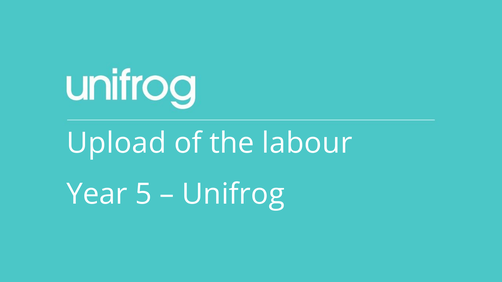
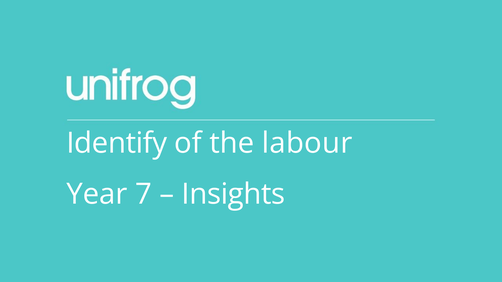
Upload: Upload -> Identify (117, 143)
5: 5 -> 7 (143, 194)
Unifrog: Unifrog -> Insights (233, 194)
